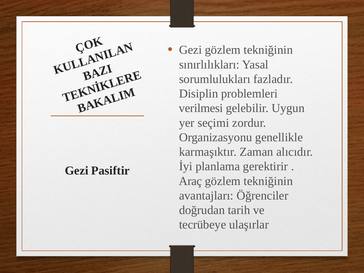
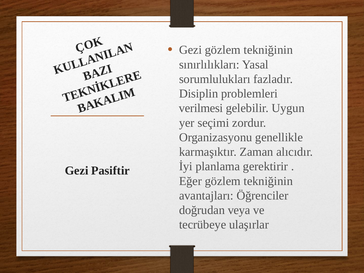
Araç: Araç -> Eğer (190, 181)
tarih: tarih -> veya (239, 210)
